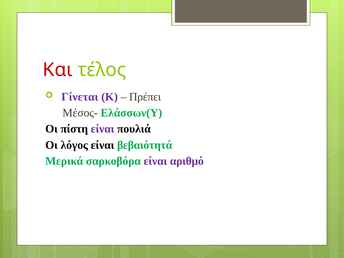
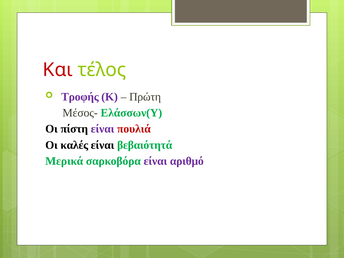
Γίνεται: Γίνεται -> Τροφής (80, 97)
Πρέπει: Πρέπει -> Πρώτη (145, 97)
πουλιά colour: black -> red (134, 129)
λόγος: λόγος -> καλές (74, 145)
